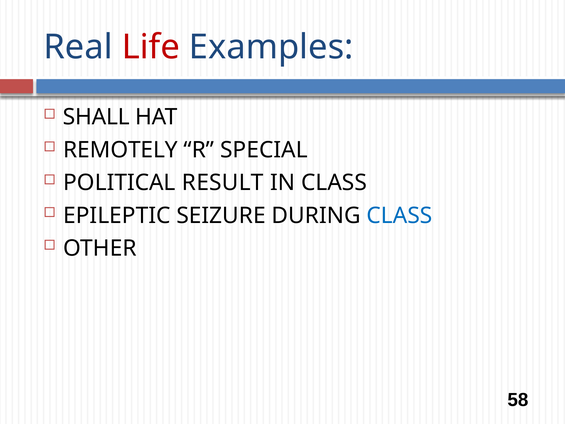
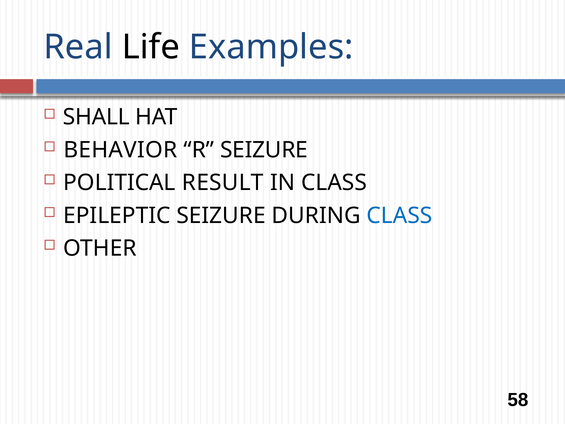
Life colour: red -> black (151, 47)
REMOTELY: REMOTELY -> BEHAVIOR (120, 150)
R SPECIAL: SPECIAL -> SEIZURE (264, 150)
